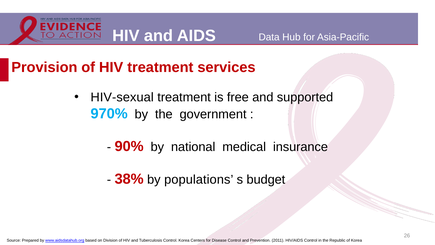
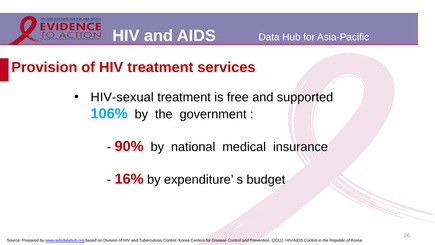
970%: 970% -> 106% (109, 114)
38%: 38% -> 16% (129, 179)
populations: populations -> expenditure (199, 179)
